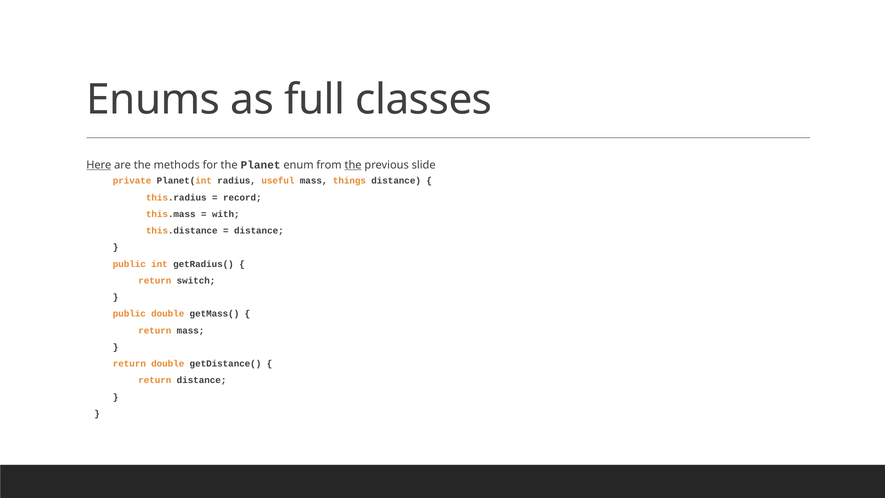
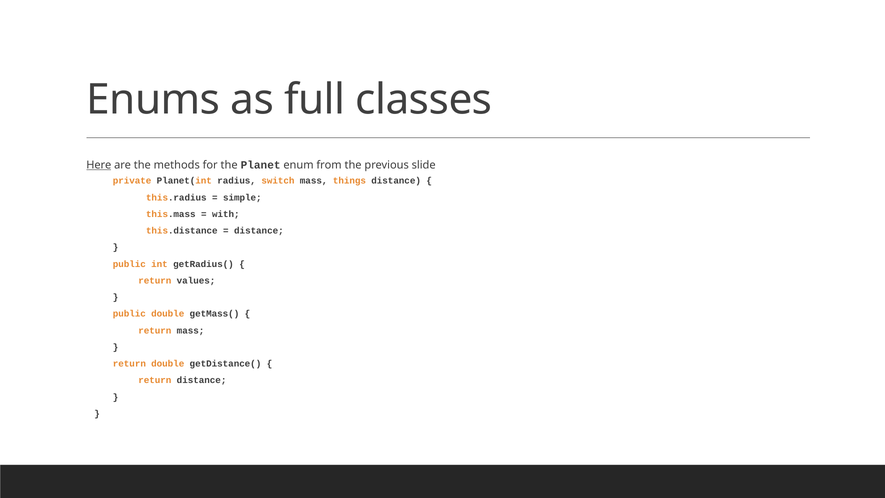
the underline: present -> none (353, 165)
useful: useful -> switch (278, 181)
record: record -> simple (242, 197)
switch: switch -> values (196, 281)
